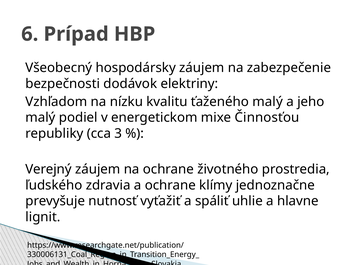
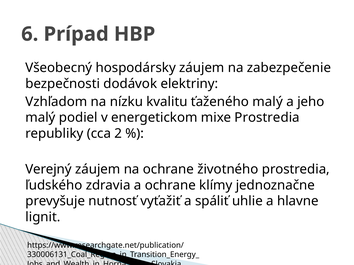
mixe Činnosťou: Činnosťou -> Prostredia (267, 118)
3: 3 -> 2 (118, 134)
